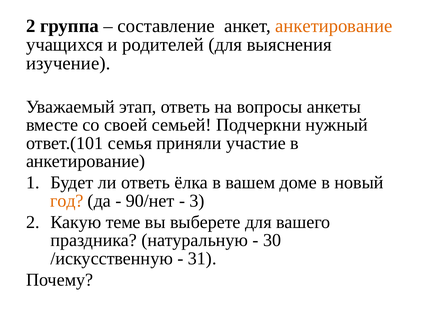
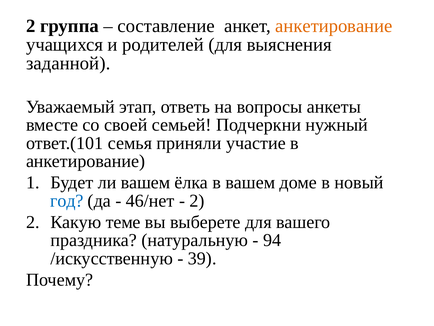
изучение: изучение -> заданной (68, 63)
ли ответь: ответь -> вашем (146, 182)
год colour: orange -> blue (67, 200)
90/нет: 90/нет -> 46/нет (150, 200)
3: 3 -> 2 (197, 200)
30: 30 -> 94 (272, 240)
31: 31 -> 39 (202, 258)
